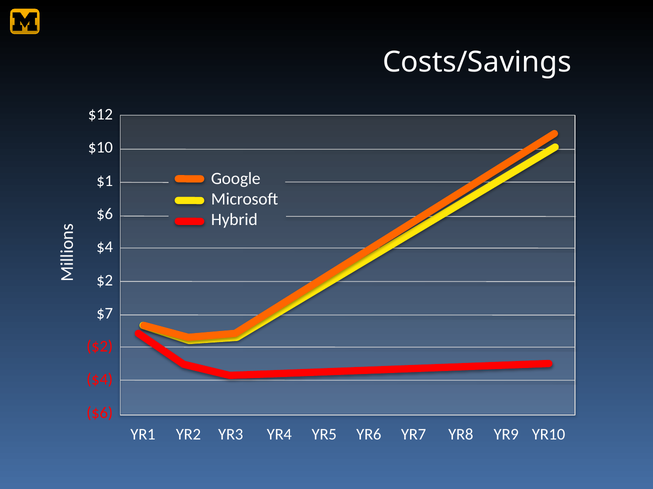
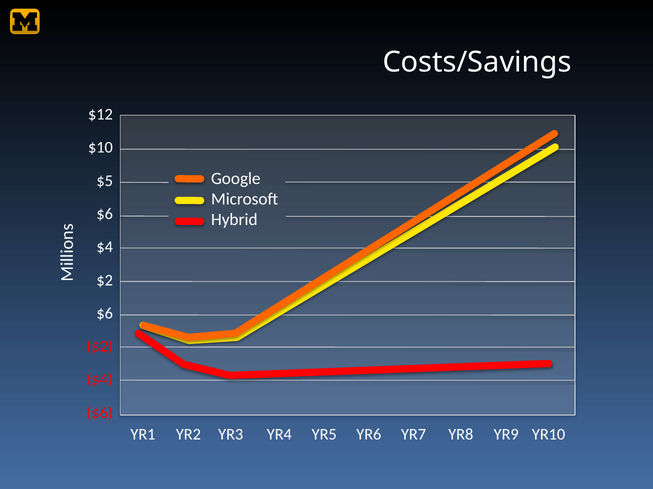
$1: $1 -> $5 (105, 181)
$7: $7 -> $6 (105, 314)
